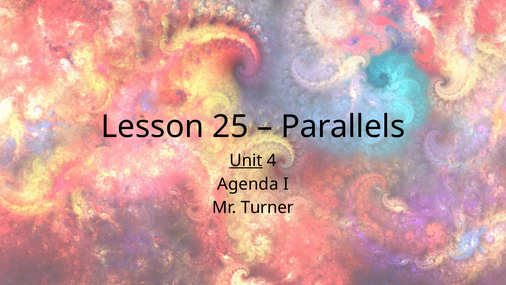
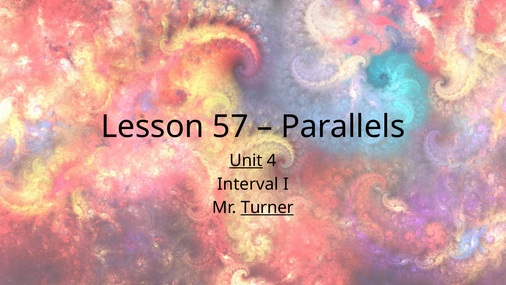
25: 25 -> 57 (230, 126)
Agenda: Agenda -> Interval (248, 184)
Turner underline: none -> present (267, 207)
